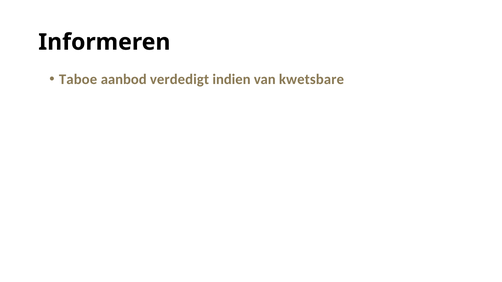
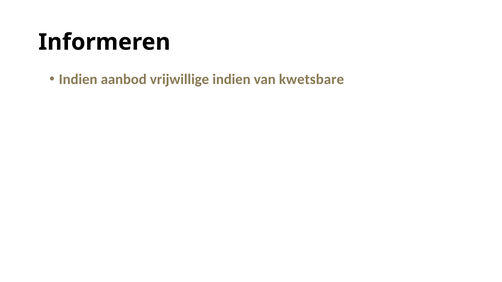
Taboe: Taboe -> Indien (78, 79)
verdedigt: verdedigt -> vrijwillige (180, 79)
